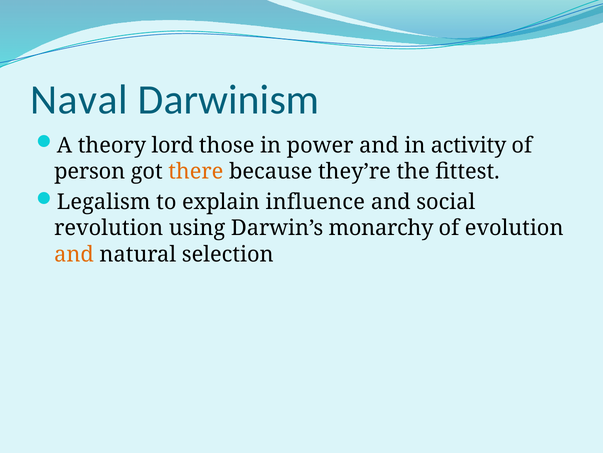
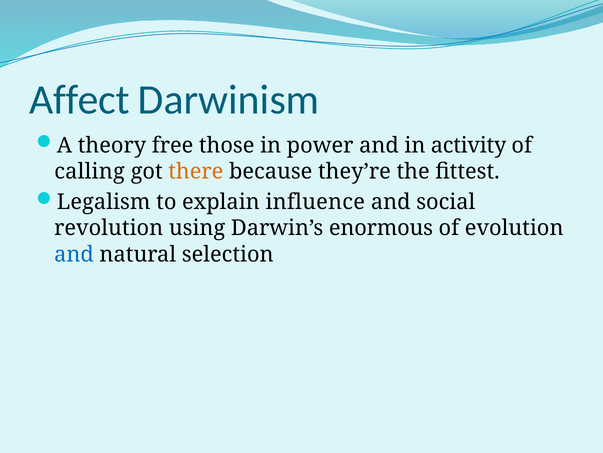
Naval: Naval -> Affect (79, 100)
lord: lord -> free (173, 145)
person: person -> calling (90, 171)
monarchy: monarchy -> enormous (381, 228)
and colour: orange -> blue (74, 254)
